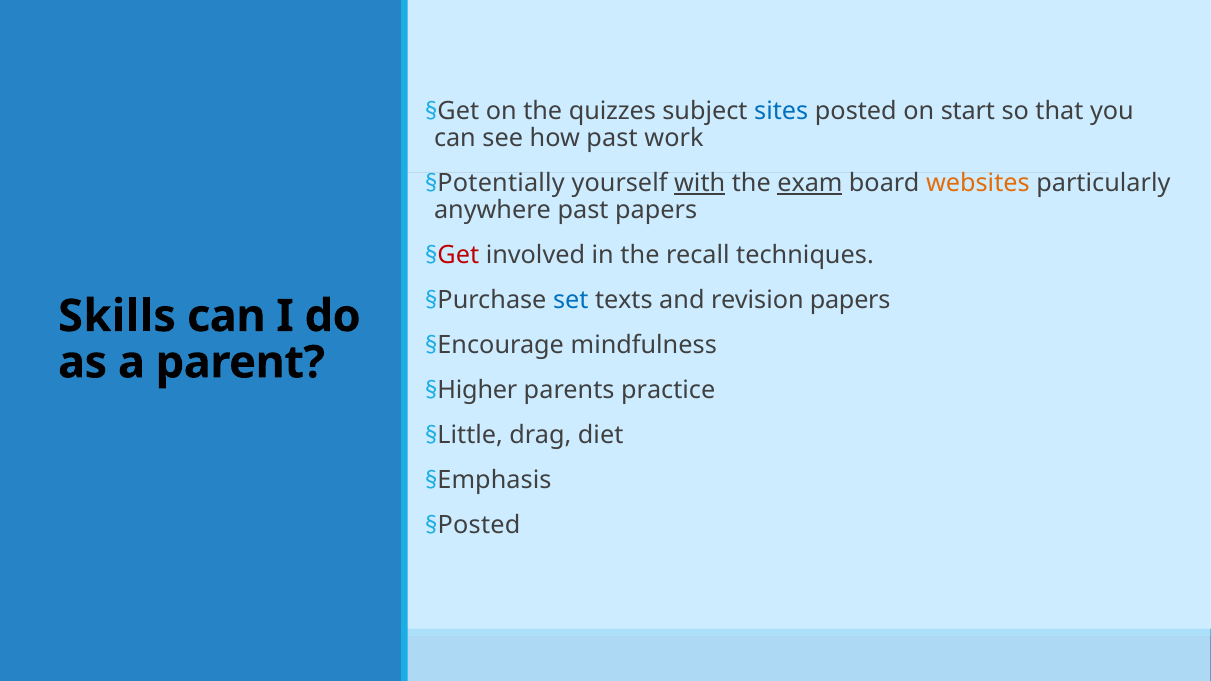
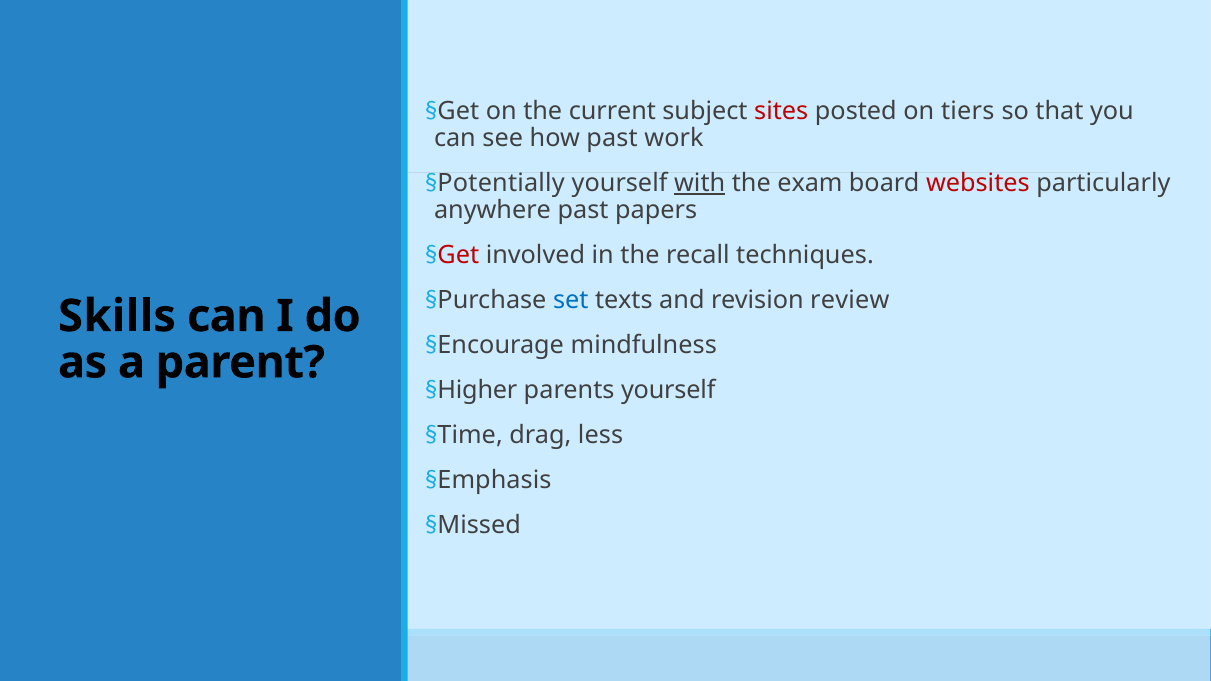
quizzes: quizzes -> current (612, 111)
sites colour: blue -> red (781, 111)
start: start -> tiers (968, 111)
exam underline: present -> none (810, 183)
websites colour: orange -> red (978, 183)
revision papers: papers -> review (850, 300)
parents practice: practice -> yourself (668, 390)
Little: Little -> Time (470, 435)
diet: diet -> less (601, 435)
Posted: Posted -> Missed (479, 525)
